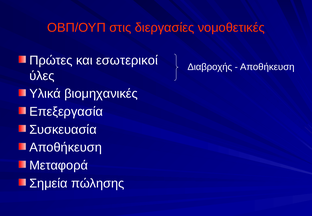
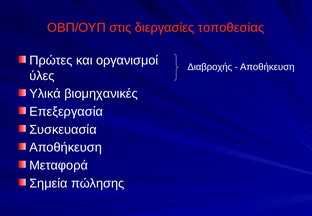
νομοθετικές: νομοθετικές -> τοποθεσίας (231, 28)
εσωτερικοί: εσωτερικοί -> οργανισμοί (127, 60)
